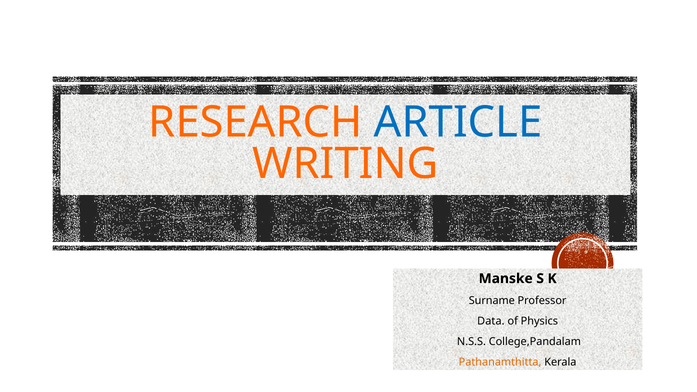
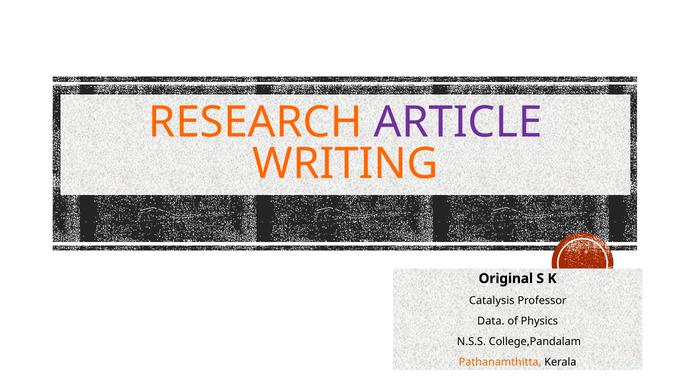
ARTICLE colour: blue -> purple (458, 122)
Manske: Manske -> Original (506, 279)
Surname: Surname -> Catalysis (492, 301)
